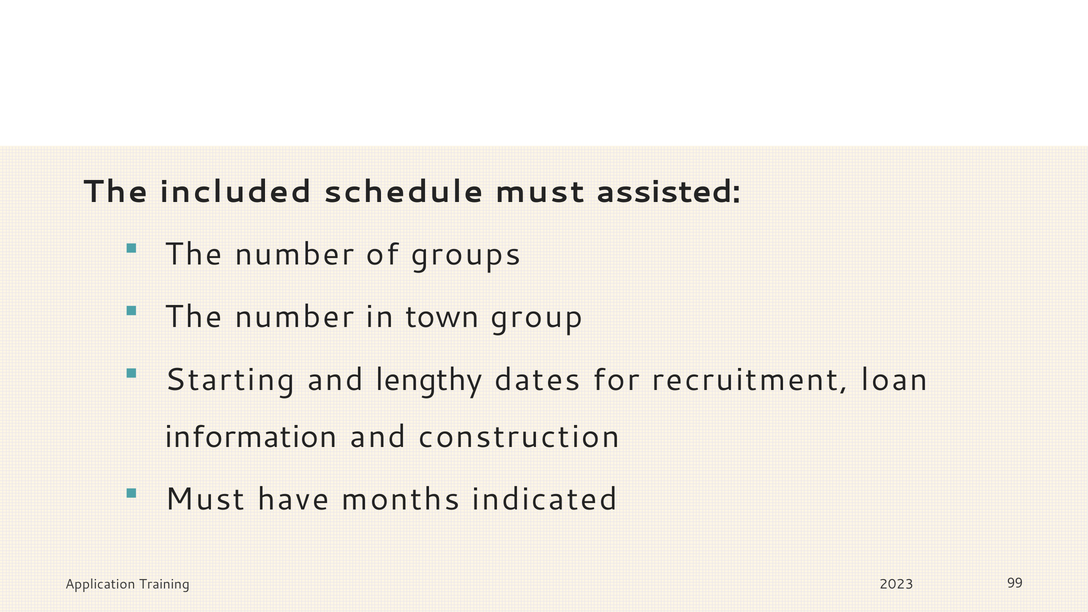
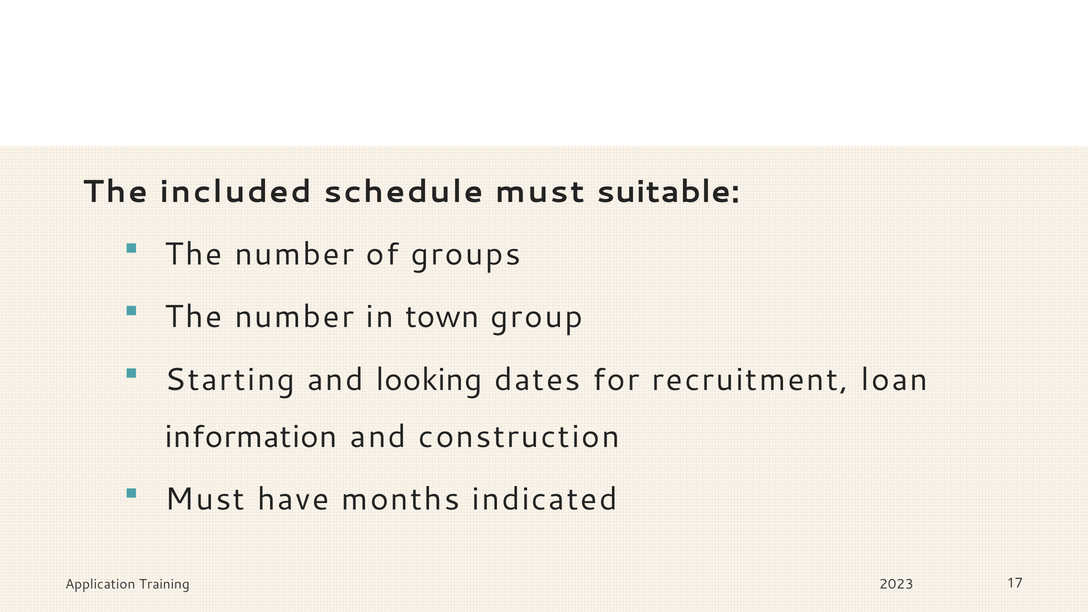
assisted: assisted -> suitable (668, 192)
lengthy: lengthy -> looking (429, 380)
99: 99 -> 17 (1015, 583)
